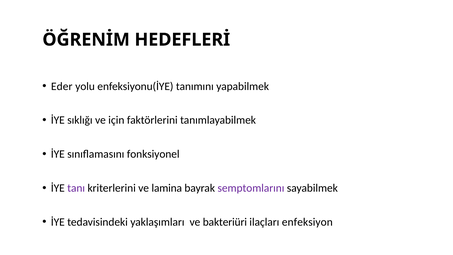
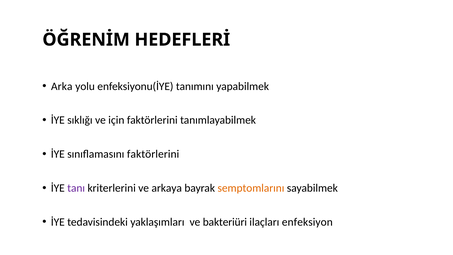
Eder: Eder -> Arka (62, 86)
sınıflamasını fonksiyonel: fonksiyonel -> faktörlerini (153, 154)
lamina: lamina -> arkaya (167, 188)
semptomlarını colour: purple -> orange (251, 188)
